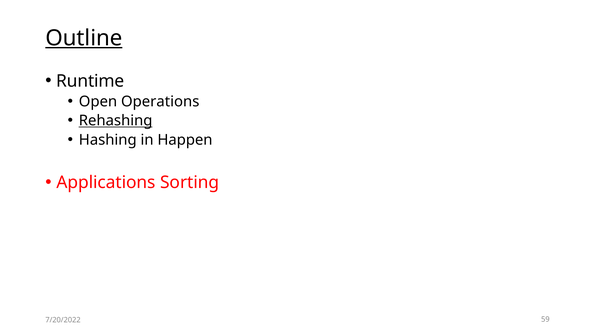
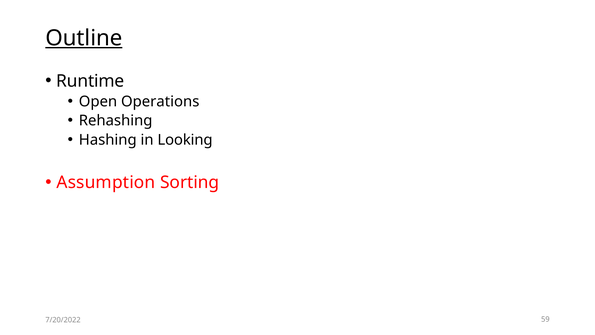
Rehashing underline: present -> none (116, 121)
Happen: Happen -> Looking (185, 140)
Applications: Applications -> Assumption (106, 182)
